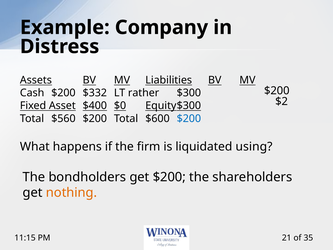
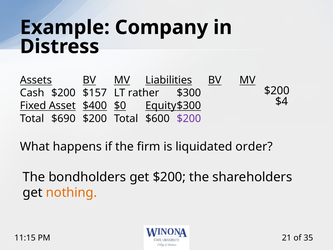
$332: $332 -> $157 (95, 93)
$2: $2 -> $4 (282, 101)
$560: $560 -> $690 (63, 118)
$200 colour: blue -> purple (189, 118)
using: using -> order (254, 146)
